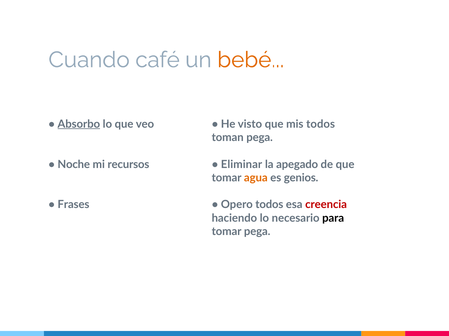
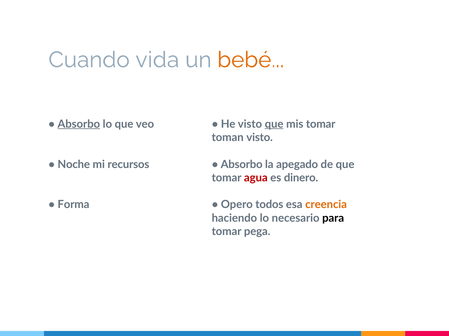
café: café -> vida (157, 60)
que underline: none -> present (274, 124)
mis todos: todos -> tomar (321, 124)
toman pega: pega -> visto (260, 138)
Eliminar: Eliminar -> Absorbo (242, 165)
agua colour: orange -> red (256, 178)
genios: genios -> dinero (301, 178)
Frases: Frases -> Forma (74, 205)
creencia colour: red -> orange (326, 205)
